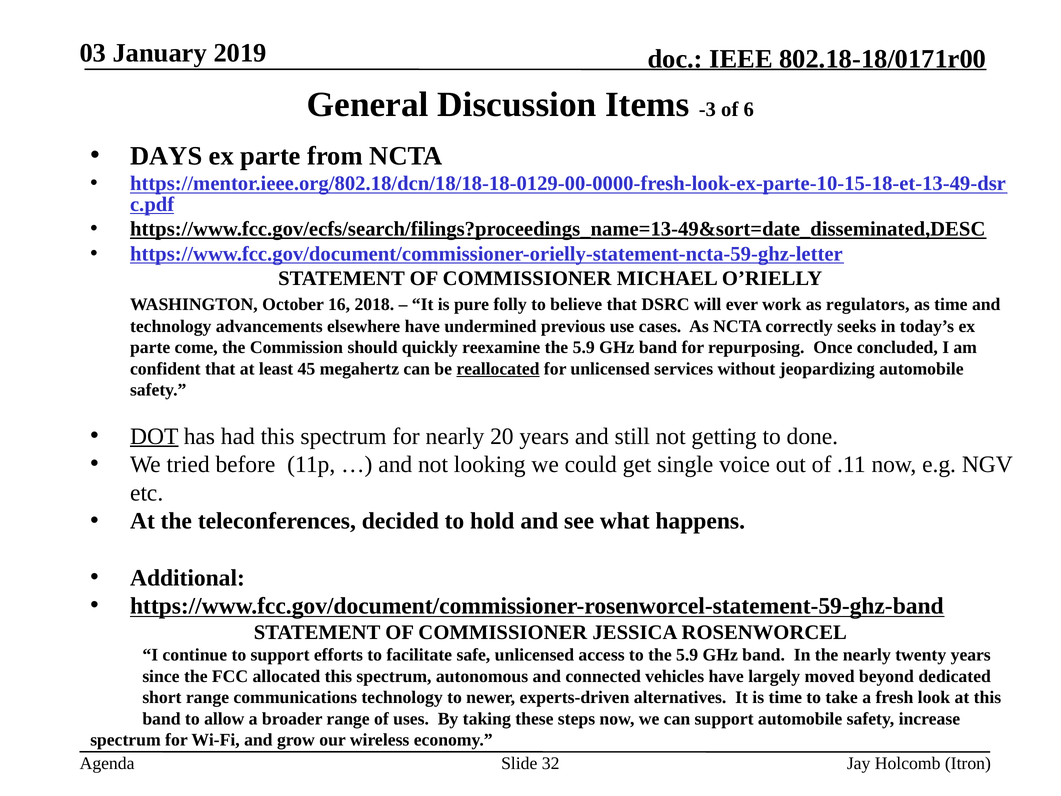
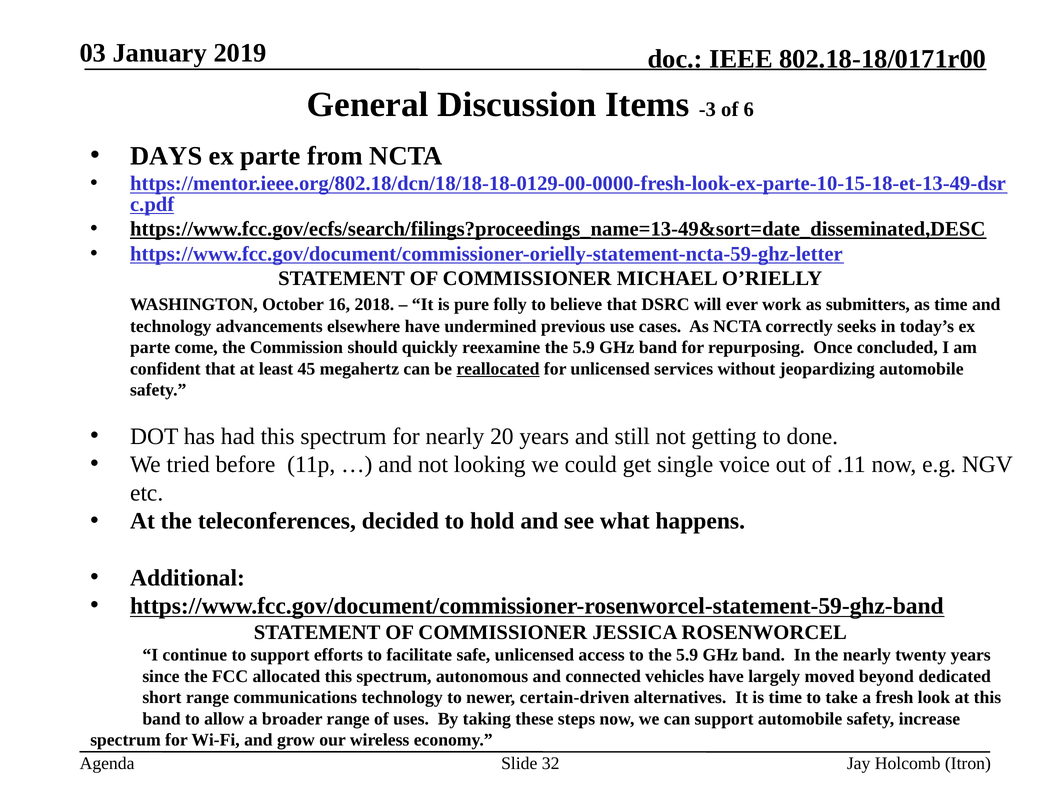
regulators: regulators -> submitters (868, 304)
DOT underline: present -> none (154, 436)
experts-driven: experts-driven -> certain-driven (574, 697)
